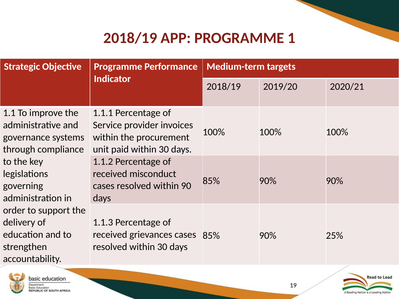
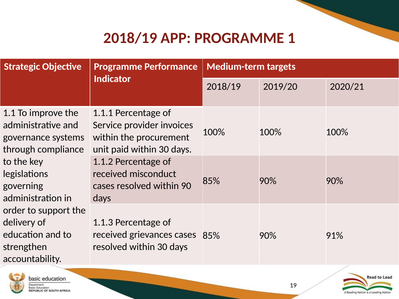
25%: 25% -> 91% (335, 236)
